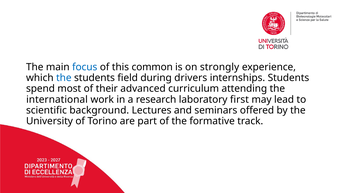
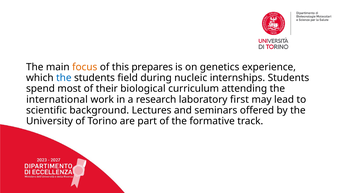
focus colour: blue -> orange (85, 67)
common: common -> prepares (152, 67)
strongly: strongly -> genetics (220, 67)
drivers: drivers -> nucleic (191, 78)
advanced: advanced -> biological (143, 88)
